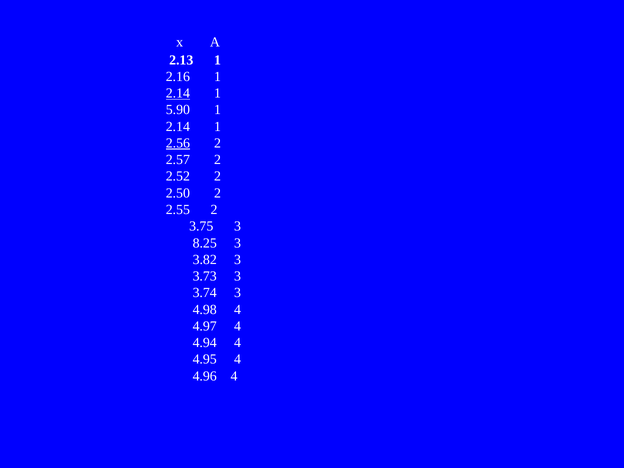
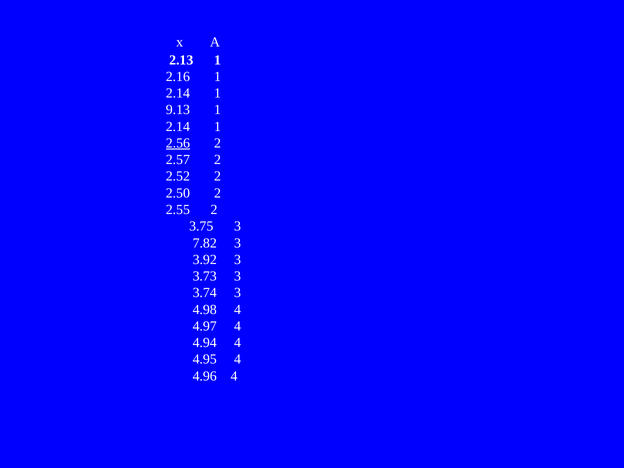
2.14 underline: present -> none (178, 93)
5.90: 5.90 -> 9.13 (178, 110)
8.25: 8.25 -> 7.82 (205, 243)
3.82: 3.82 -> 3.92 (205, 260)
